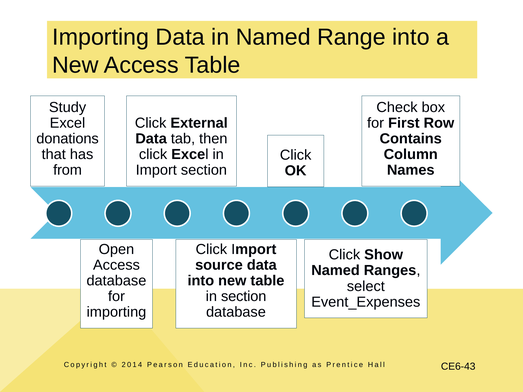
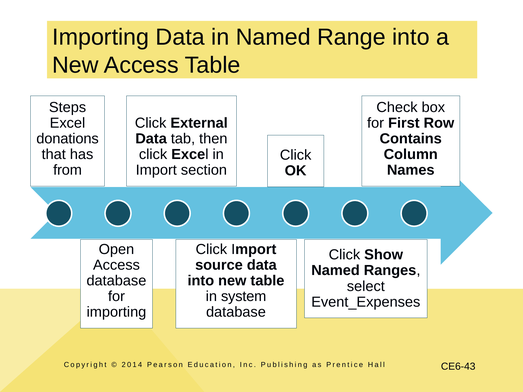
Study: Study -> Steps (68, 107)
in section: section -> system (244, 297)
